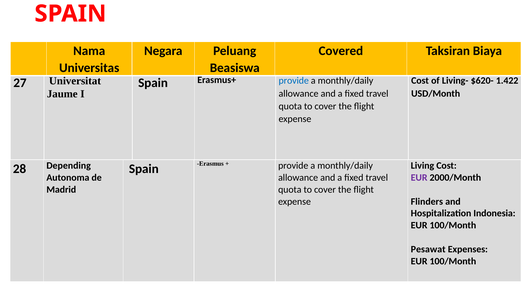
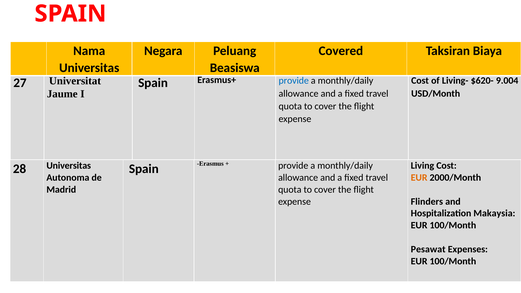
1.422: 1.422 -> 9.004 (507, 81)
28 Depending: Depending -> Universitas (69, 166)
EUR colour: purple -> orange (419, 178)
Indonesia: Indonesia -> Makaysia (494, 213)
